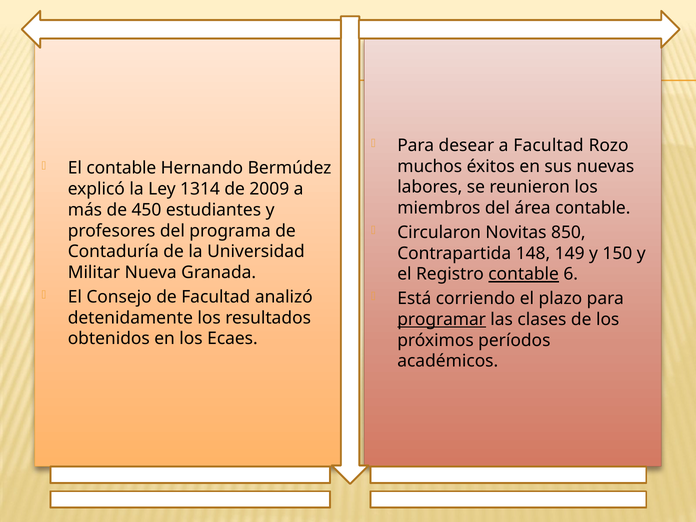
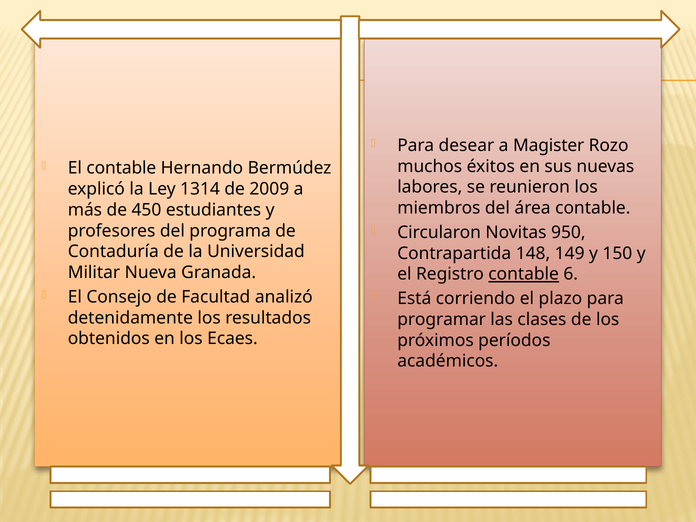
a Facultad: Facultad -> Magister (549, 145)
850: 850 -> 950 (568, 232)
programar underline: present -> none (442, 319)
